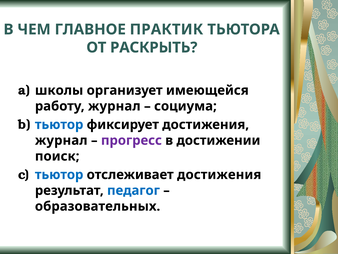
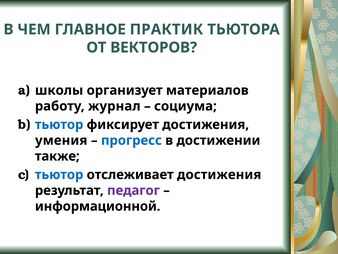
РАСКРЫТЬ: РАСКРЫТЬ -> ВЕКТОРОВ (154, 47)
имеющейся: имеющейся -> материалов (207, 90)
журнал: журнал -> умения (61, 140)
прогресс colour: purple -> blue (131, 140)
поиск: поиск -> также (57, 156)
педагог colour: blue -> purple (133, 190)
образовательных: образовательных -> информационной (98, 206)
